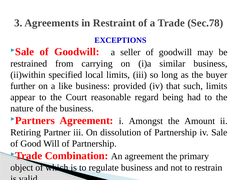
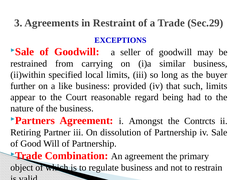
Sec.78: Sec.78 -> Sec.29 (205, 23)
Amount: Amount -> Contrcts (200, 121)
